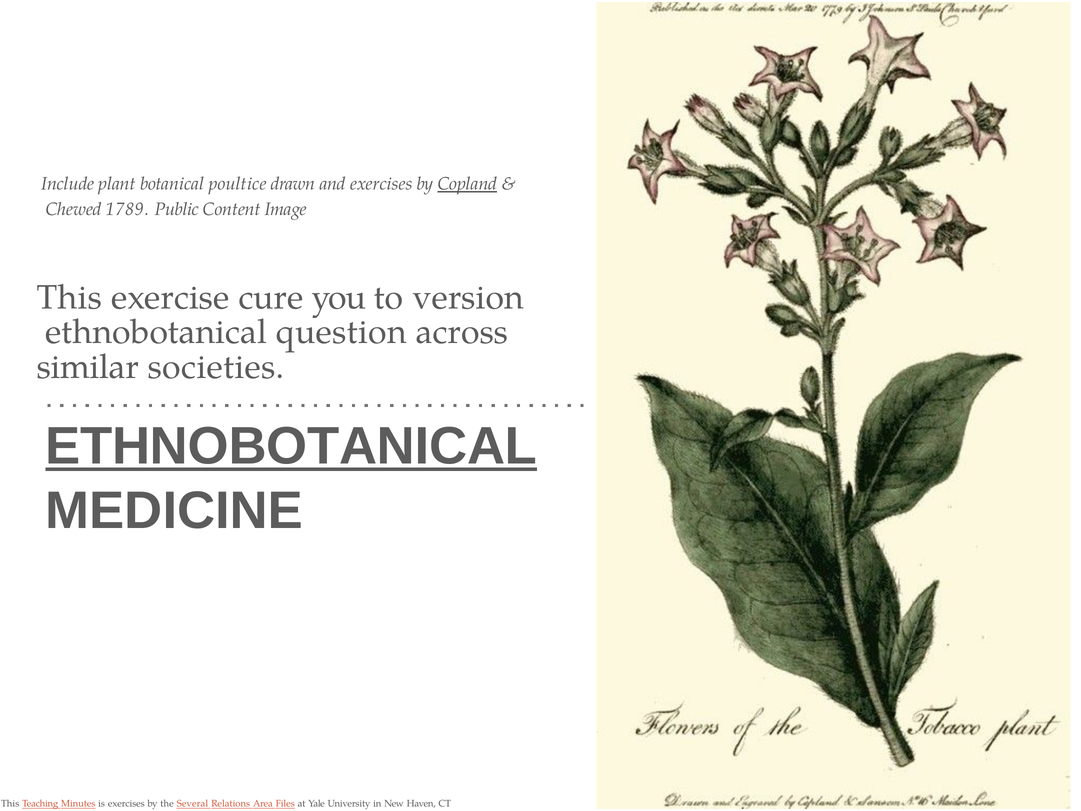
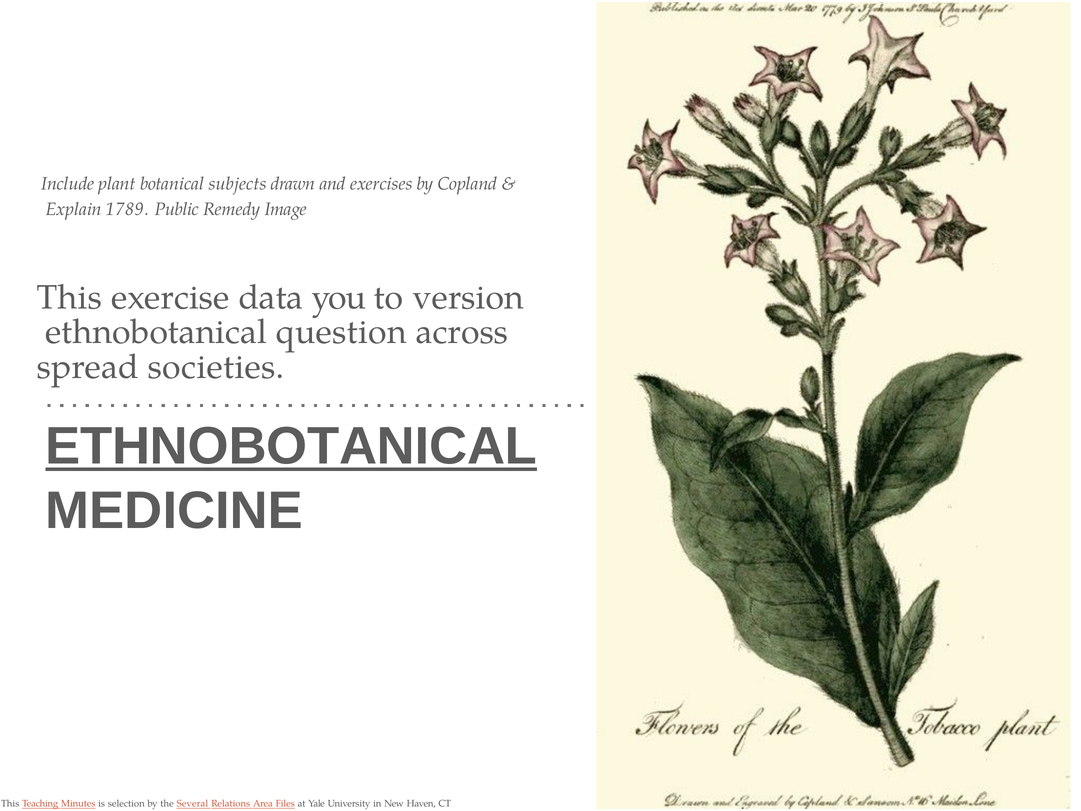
poultice: poultice -> subjects (238, 184)
Copland underline: present -> none (467, 184)
Chewed: Chewed -> Explain (74, 209)
Content: Content -> Remedy (232, 209)
cure: cure -> data (271, 297)
similar: similar -> spread (88, 367)
is exercises: exercises -> selection (126, 803)
